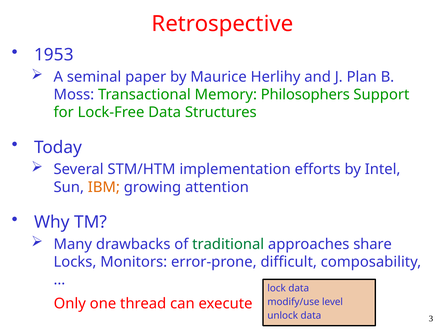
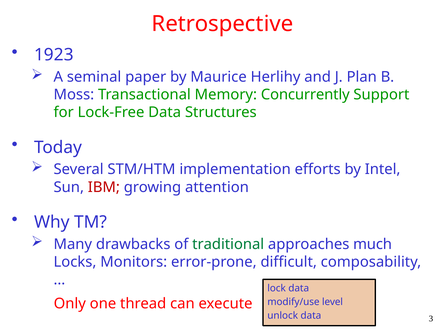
1953: 1953 -> 1923 (54, 55)
Philosophers: Philosophers -> Concurrently (305, 95)
IBM colour: orange -> red (104, 188)
share: share -> much (373, 245)
